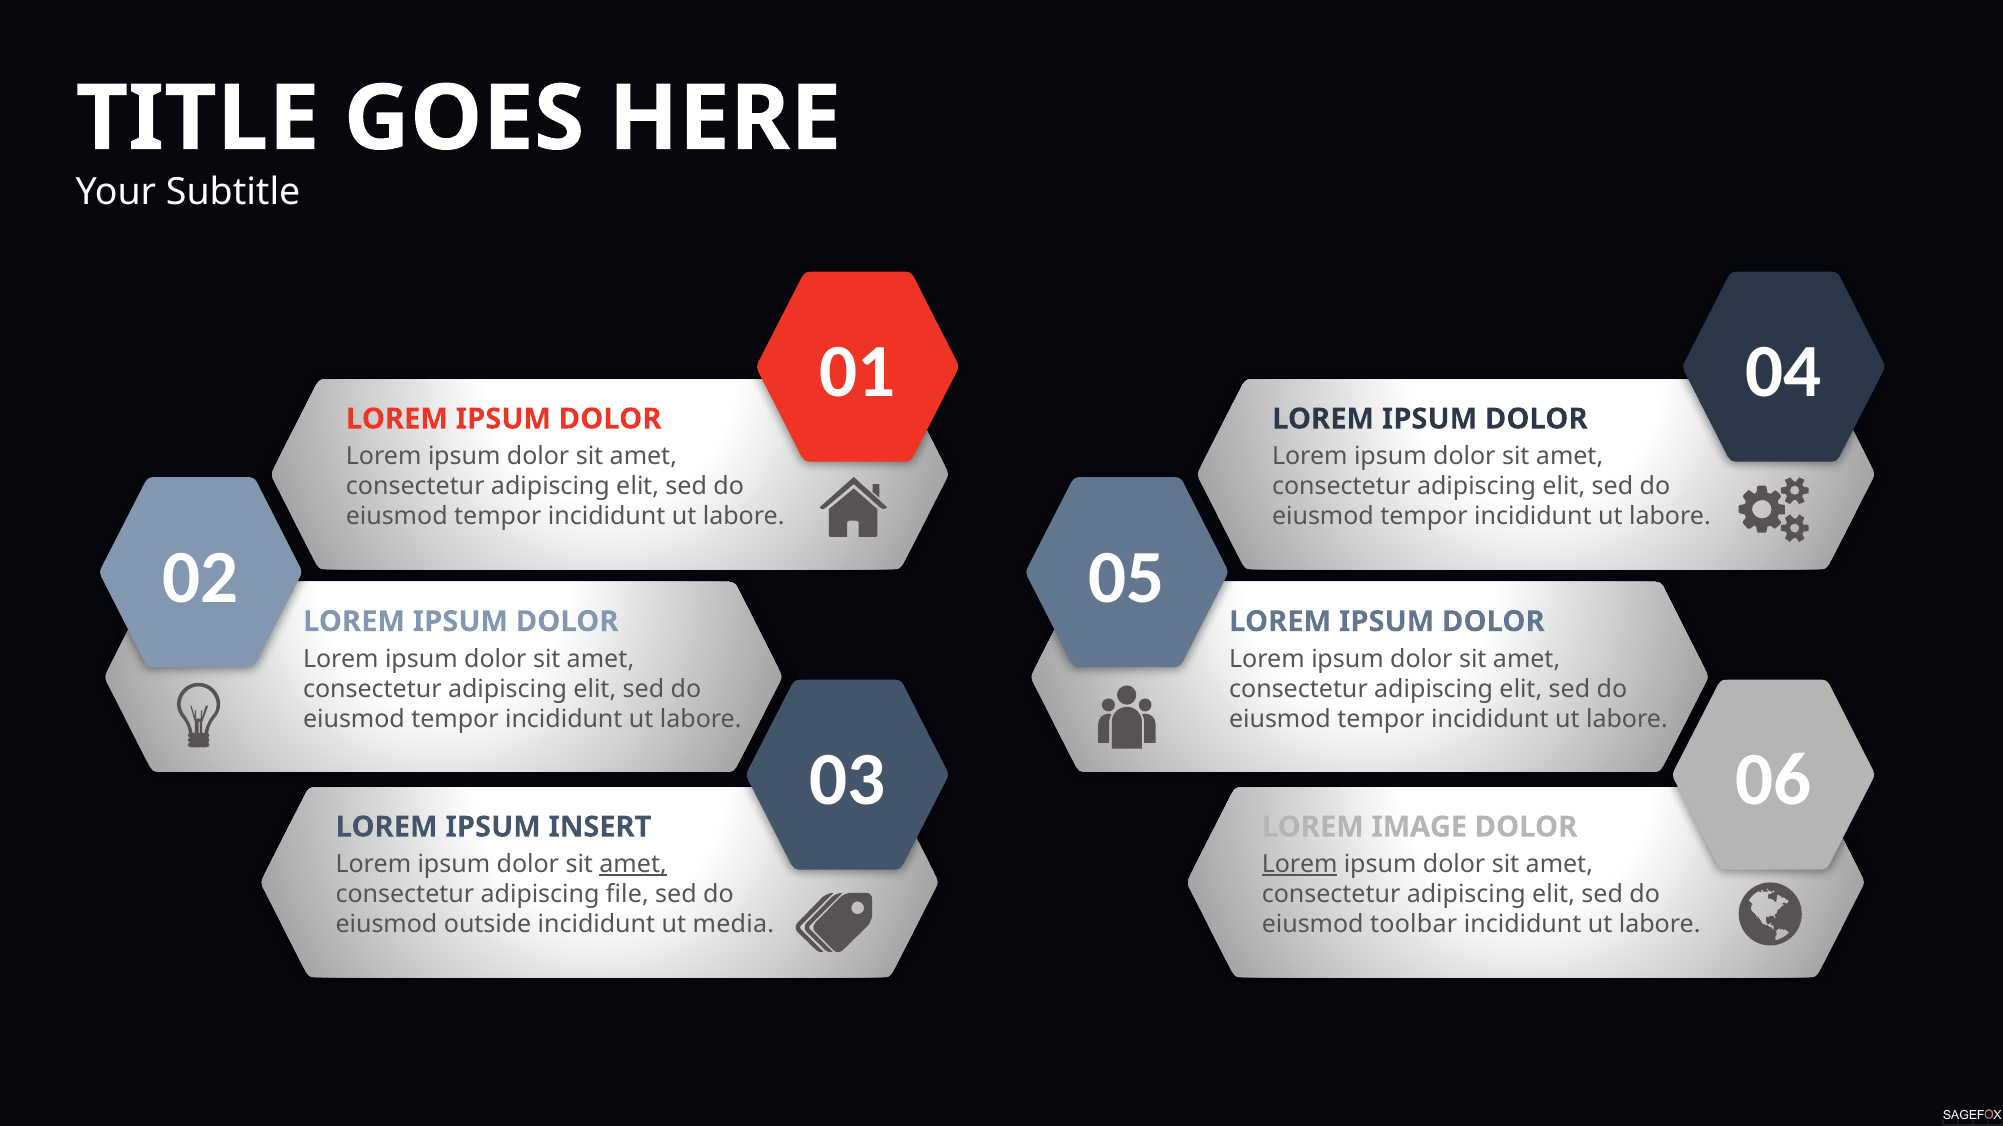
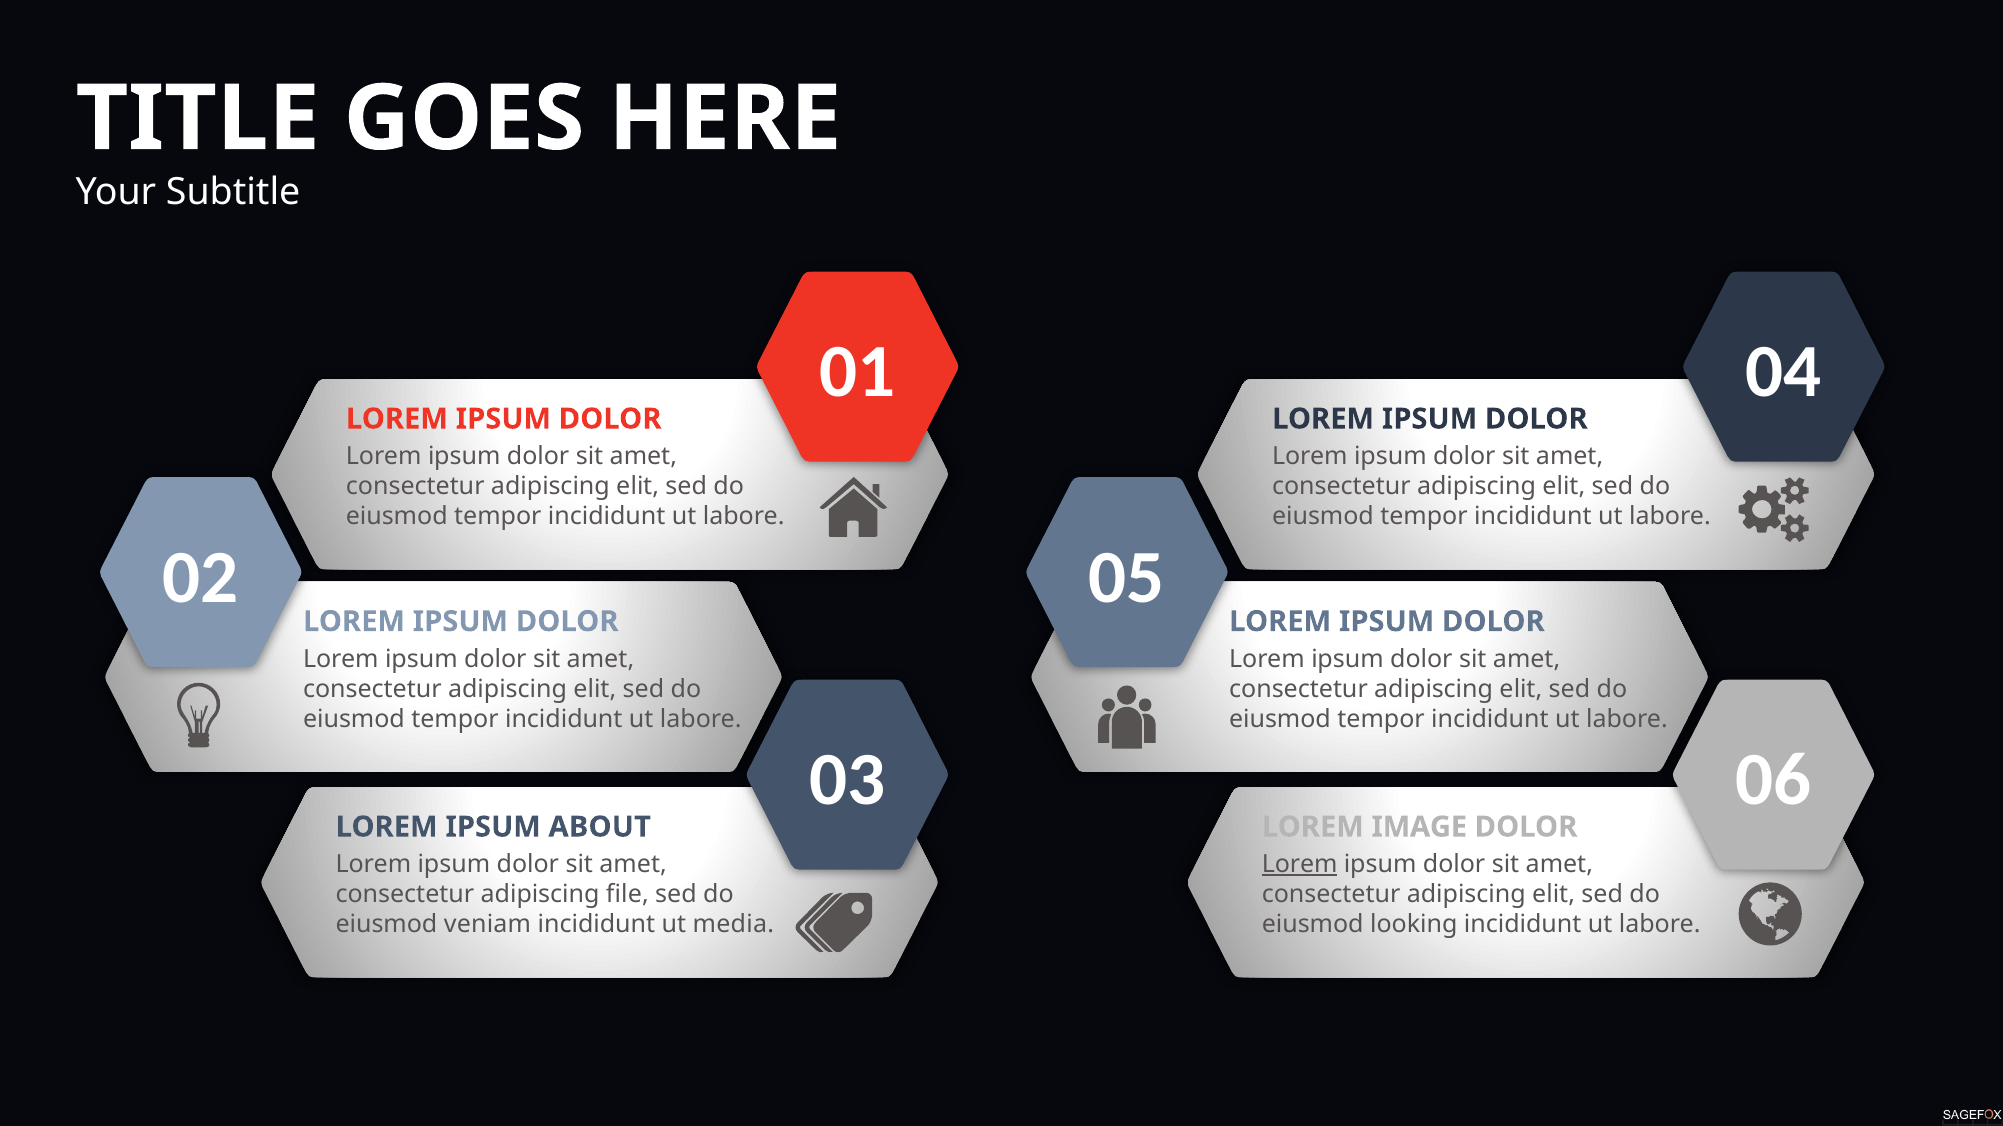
INSERT: INSERT -> ABOUT (600, 827)
amet underline: present -> none (633, 865)
outside: outside -> veniam (487, 925)
toolbar: toolbar -> looking (1414, 925)
